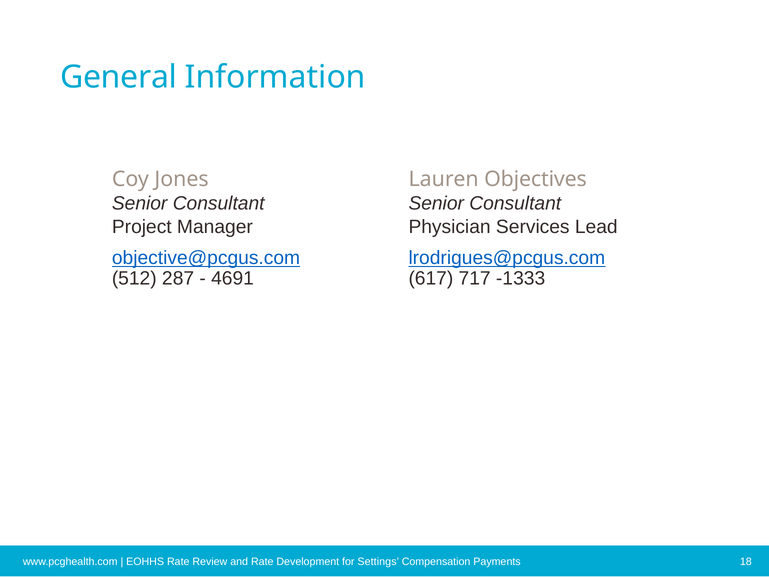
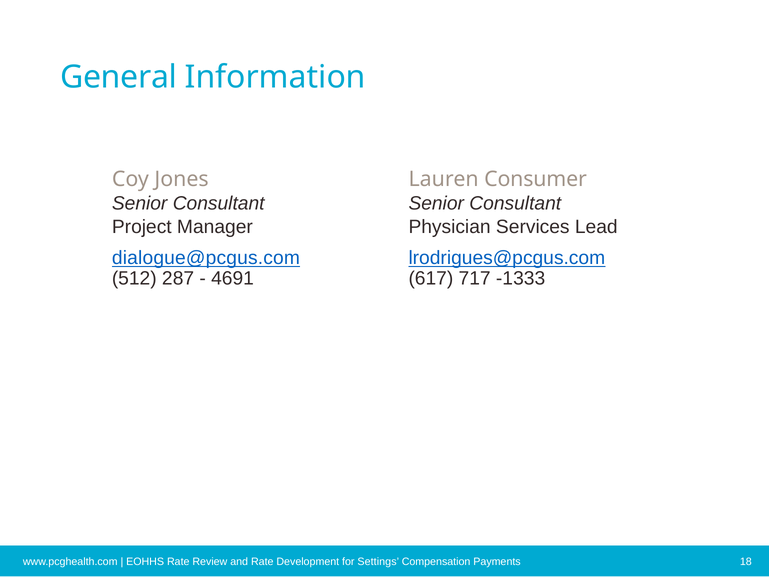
Objectives: Objectives -> Consumer (536, 179)
objective@pcgus.com: objective@pcgus.com -> dialogue@pcgus.com (206, 258)
